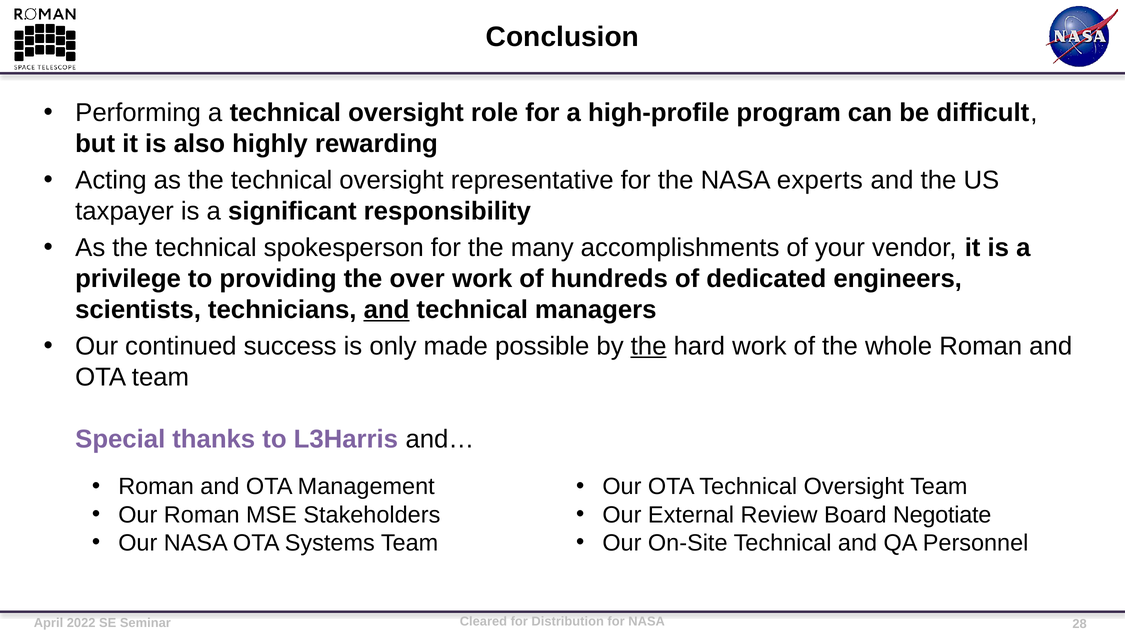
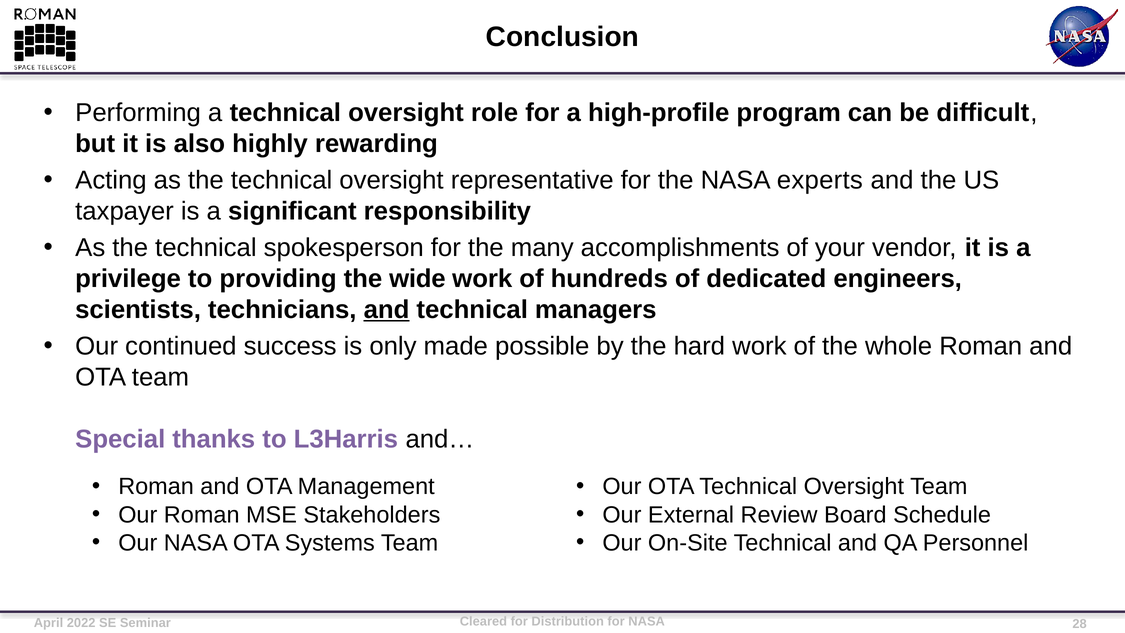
over: over -> wide (417, 279)
the underline: present -> none (649, 346)
Negotiate: Negotiate -> Schedule (942, 515)
